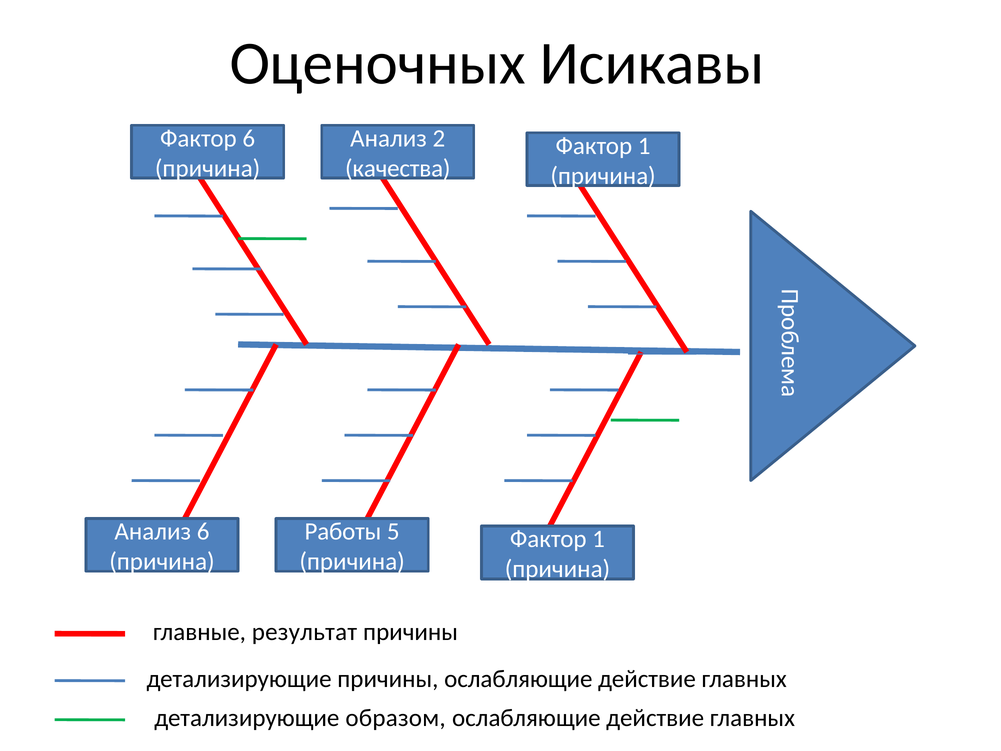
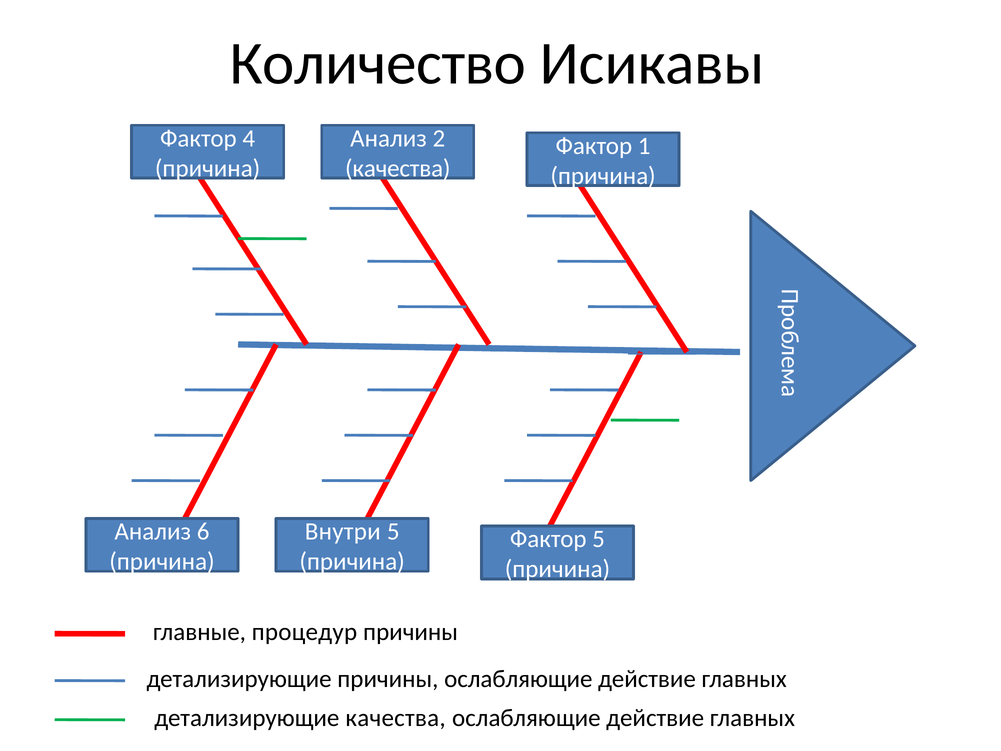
Оценочных: Оценочных -> Количество (378, 64)
Фактор 6: 6 -> 4 (249, 138)
Работы: Работы -> Внутри (343, 531)
1: 1 -> 5 (599, 539)
результат: результат -> процедур (304, 632)
детализирующие образом: образом -> качества (396, 718)
